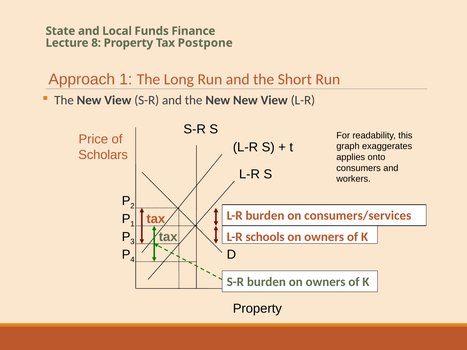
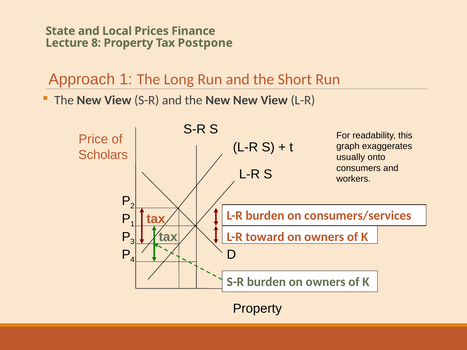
Funds: Funds -> Prices (152, 31)
applies: applies -> usually (351, 157)
schools: schools -> toward (265, 237)
